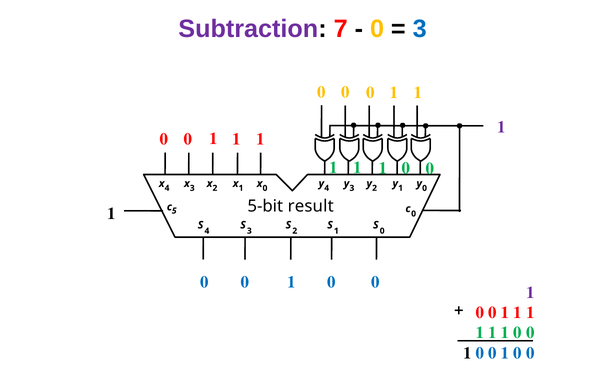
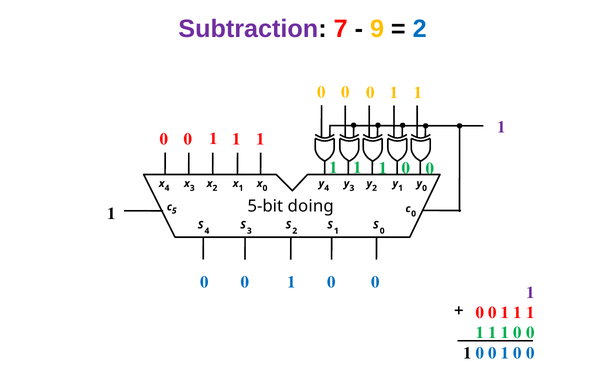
0: 0 -> 9 (377, 29)
3: 3 -> 2 (420, 29)
result: result -> doing (311, 206)
